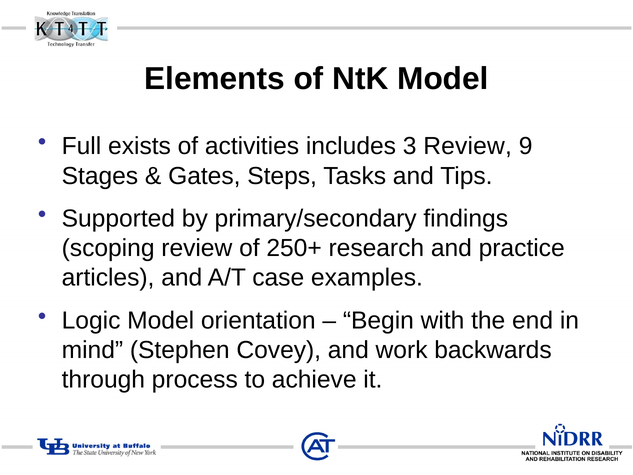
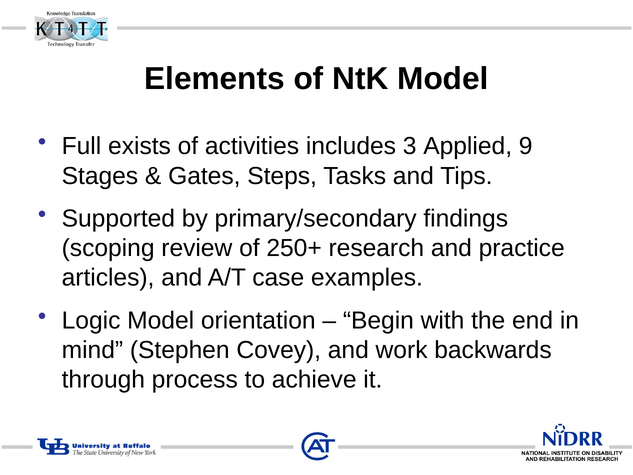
3 Review: Review -> Applied (468, 146)
